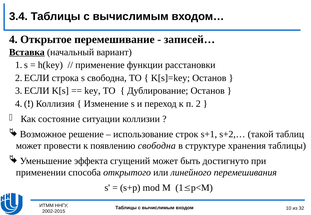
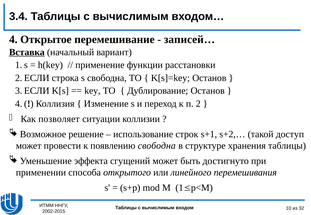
состояние: состояние -> позволяет (59, 119)
таблиц: таблиц -> доступ (290, 135)
